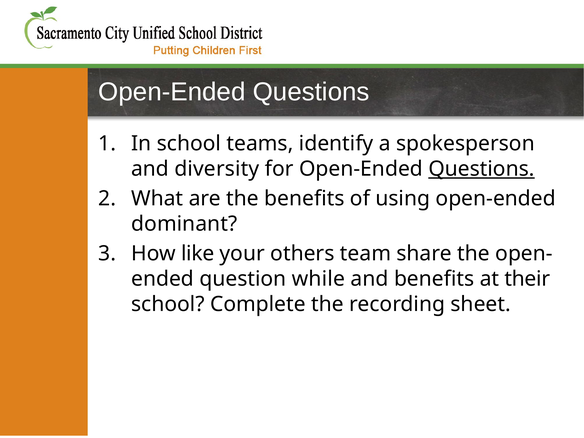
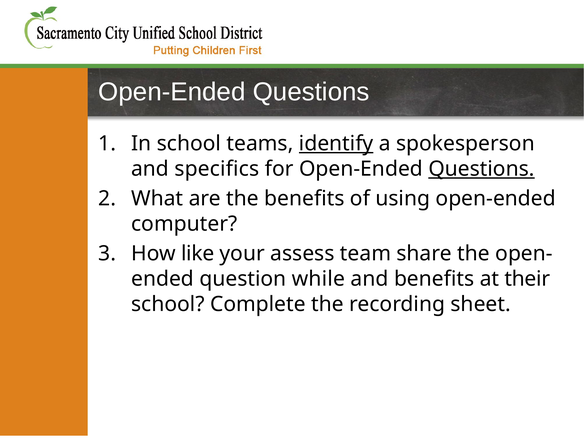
identify underline: none -> present (336, 144)
diversity: diversity -> specifics (217, 169)
dominant: dominant -> computer (184, 224)
others: others -> assess (302, 253)
